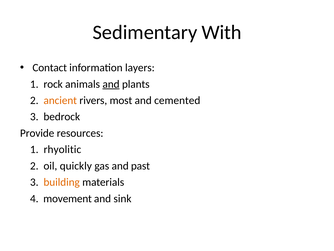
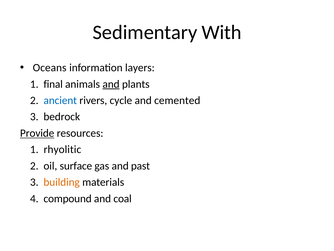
Contact: Contact -> Oceans (50, 68)
rock: rock -> final (53, 84)
ancient colour: orange -> blue (60, 100)
most: most -> cycle (121, 100)
Provide underline: none -> present (37, 133)
quickly: quickly -> surface (76, 166)
movement: movement -> compound (68, 198)
sink: sink -> coal (123, 198)
